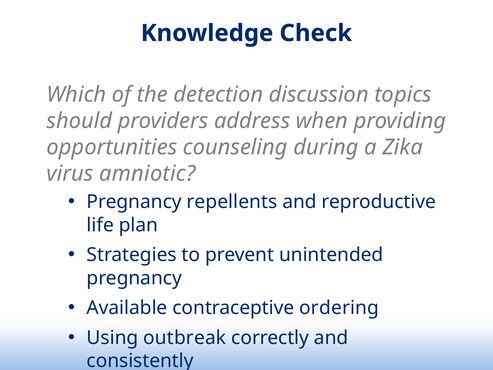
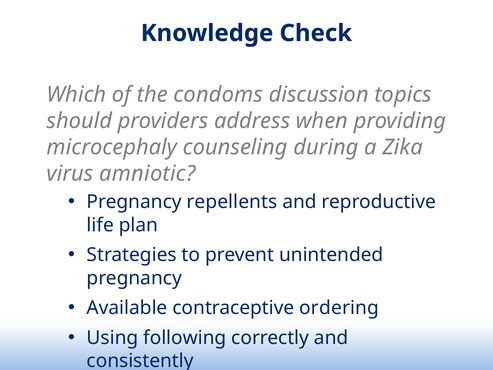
detection: detection -> condoms (218, 95)
opportunities: opportunities -> microcephaly (112, 147)
outbreak: outbreak -> following (185, 338)
